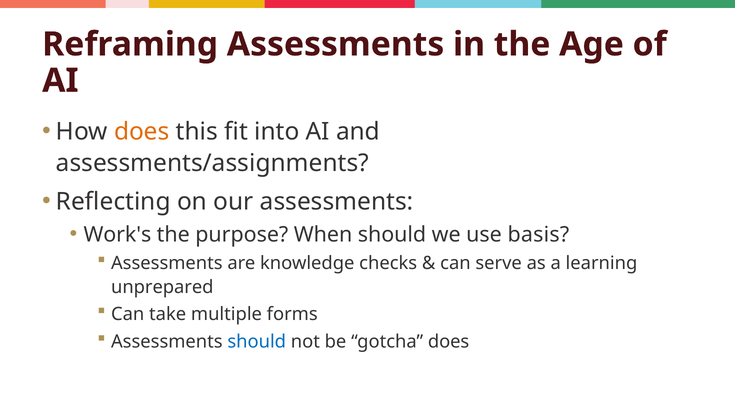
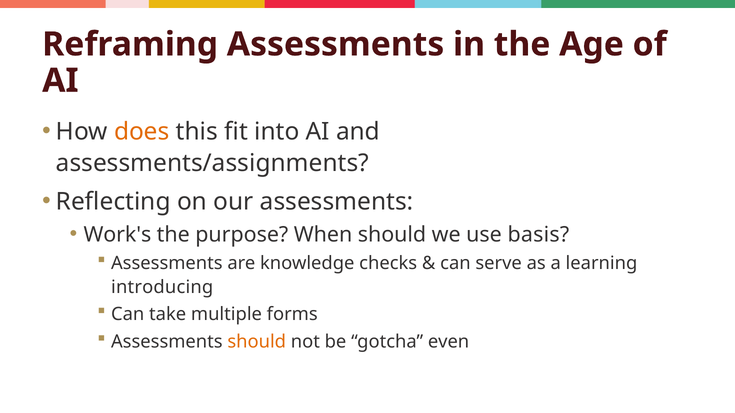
unprepared: unprepared -> introducing (162, 287)
should colour: blue -> orange (257, 342)
gotcha does: does -> even (449, 342)
